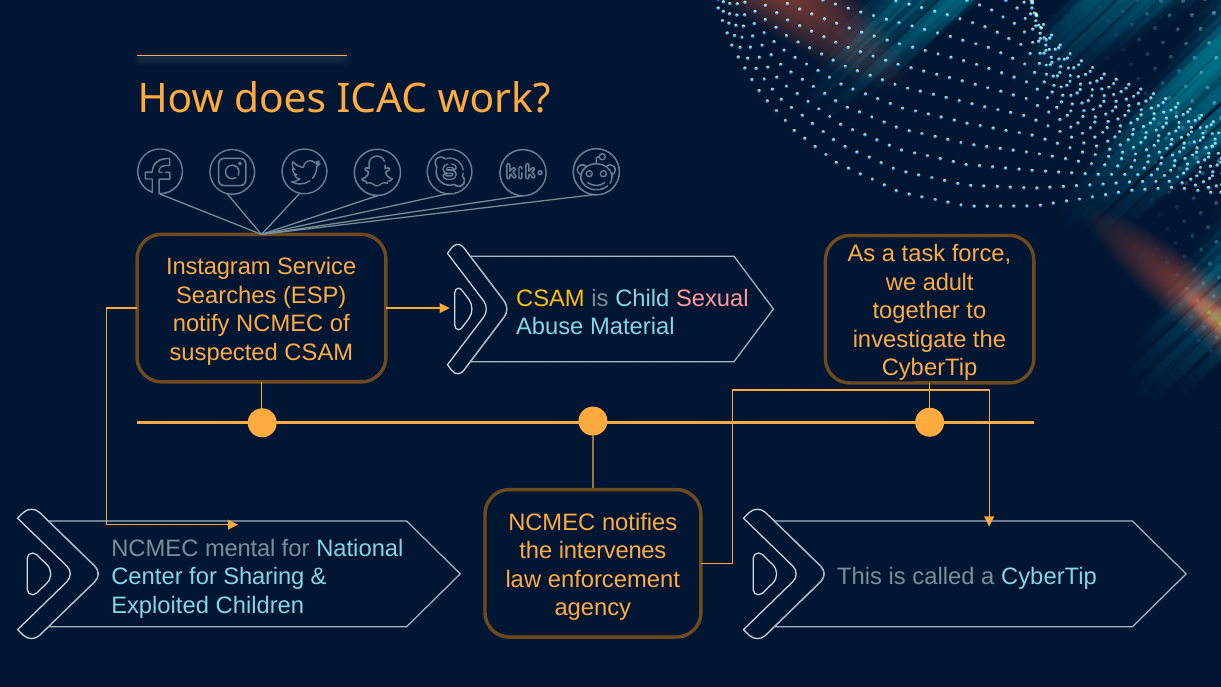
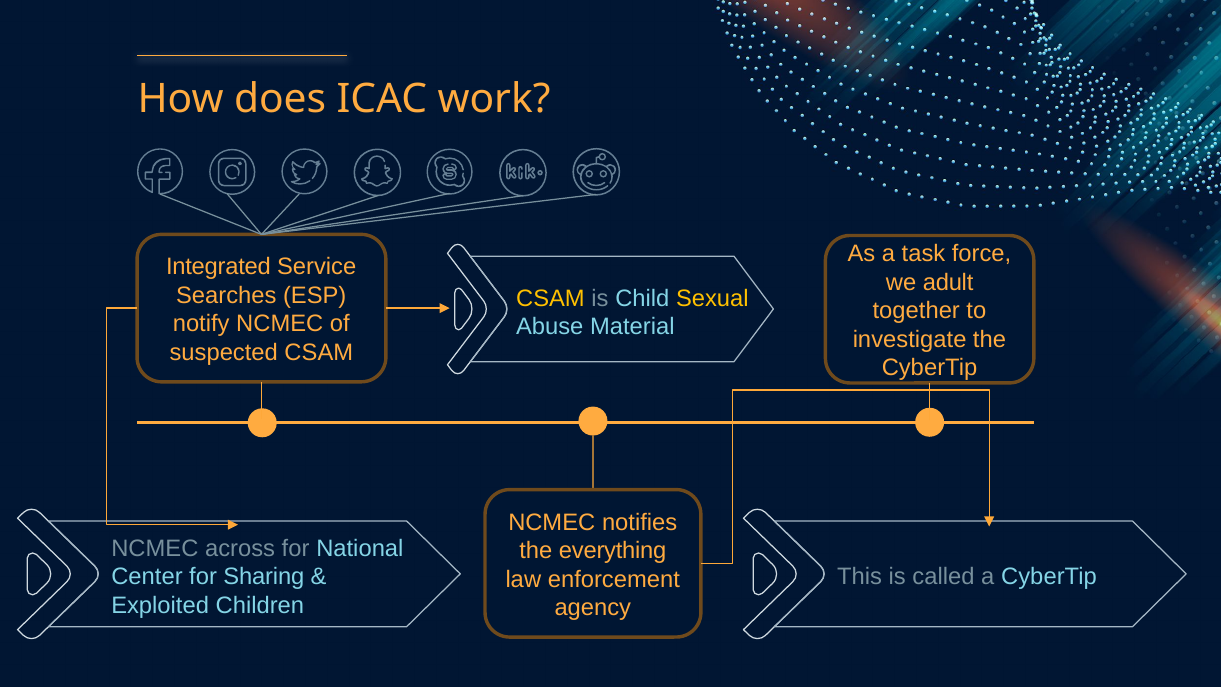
Instagram: Instagram -> Integrated (218, 267)
Sexual colour: pink -> yellow (712, 298)
mental: mental -> across (240, 548)
intervenes: intervenes -> everything (613, 551)
